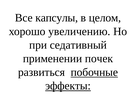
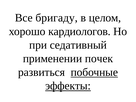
капсулы: капсулы -> бригаду (57, 18)
увеличению: увеличению -> кардиологов (79, 31)
